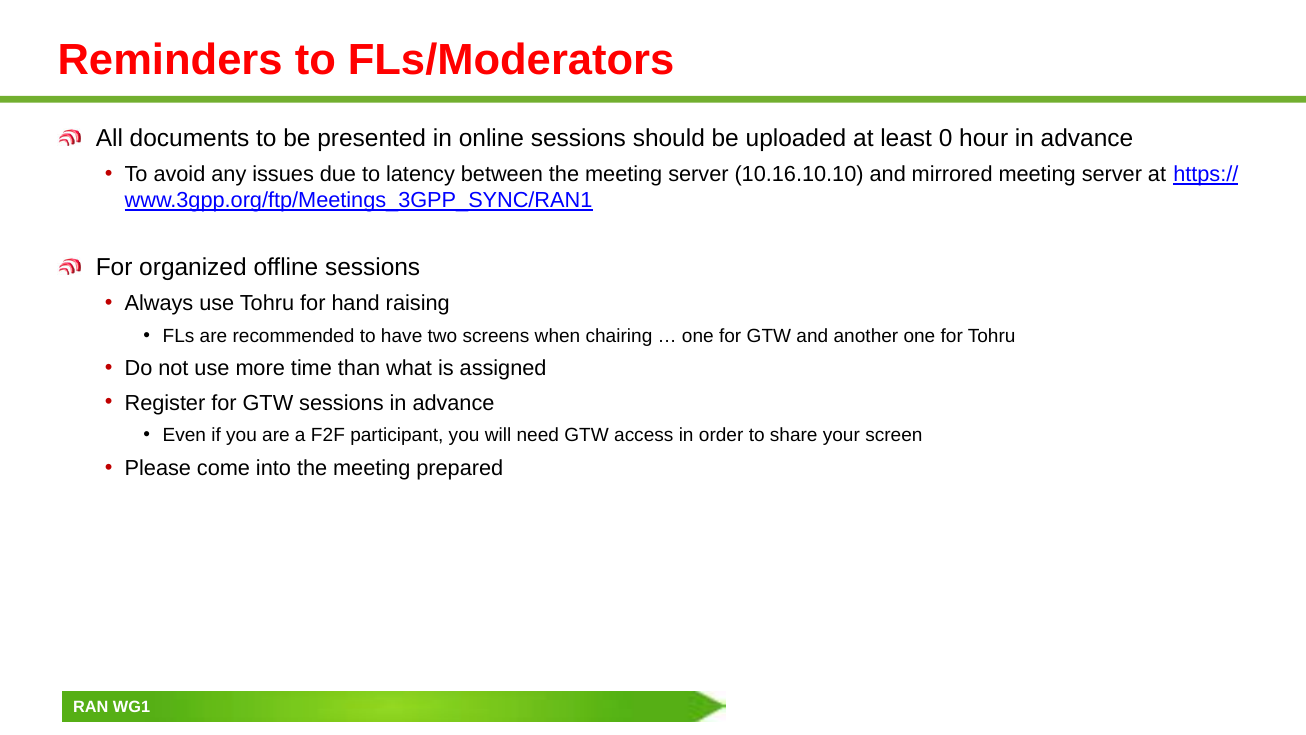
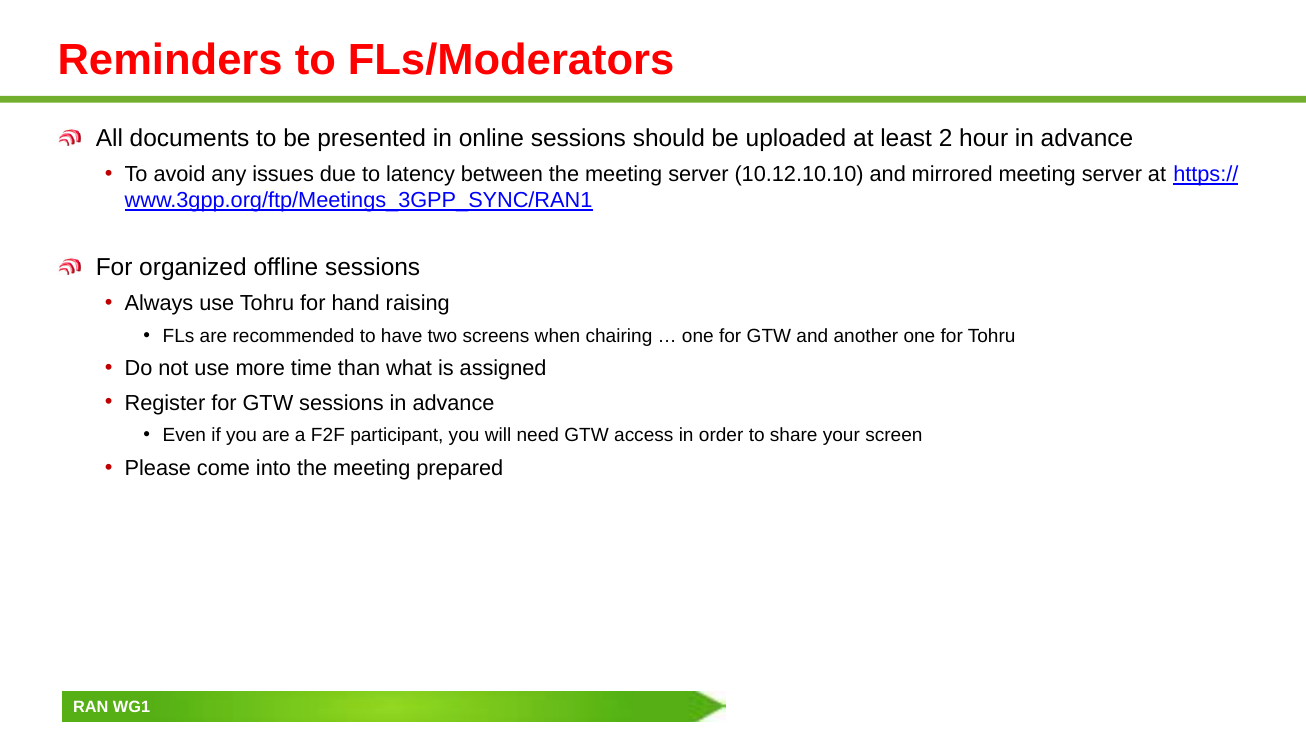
0: 0 -> 2 (946, 138)
10.16.10.10: 10.16.10.10 -> 10.12.10.10 (799, 174)
